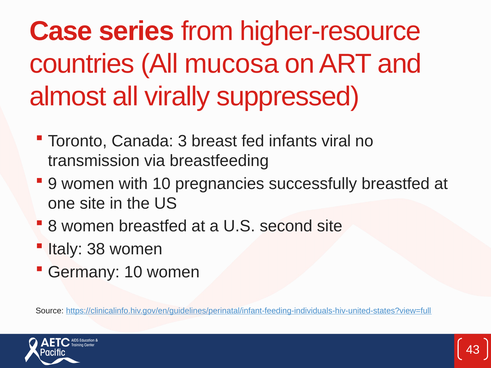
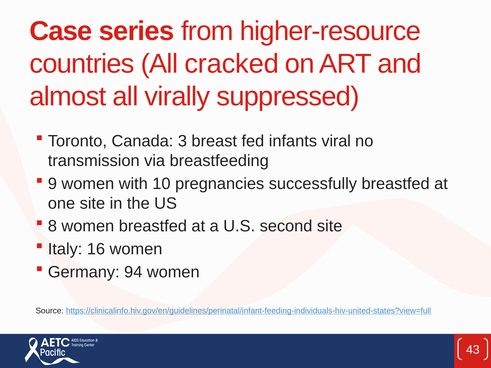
mucosa: mucosa -> cracked (232, 64)
38: 38 -> 16 (96, 249)
Germany 10: 10 -> 94 (133, 272)
